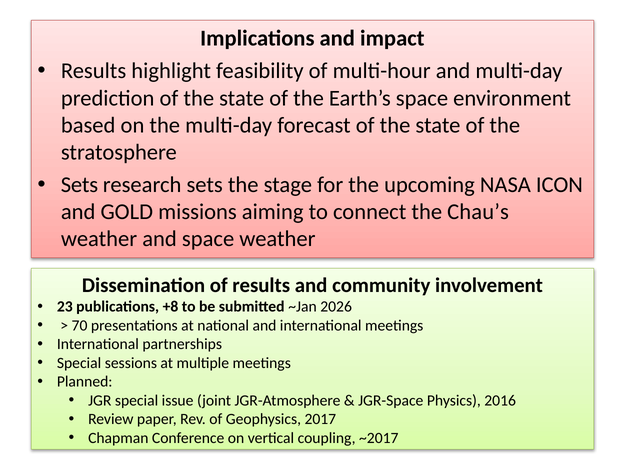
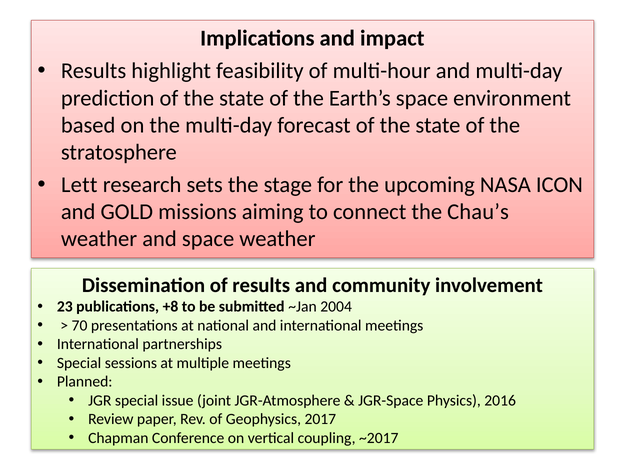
Sets: Sets -> Lett (79, 185)
2026: 2026 -> 2004 (336, 307)
